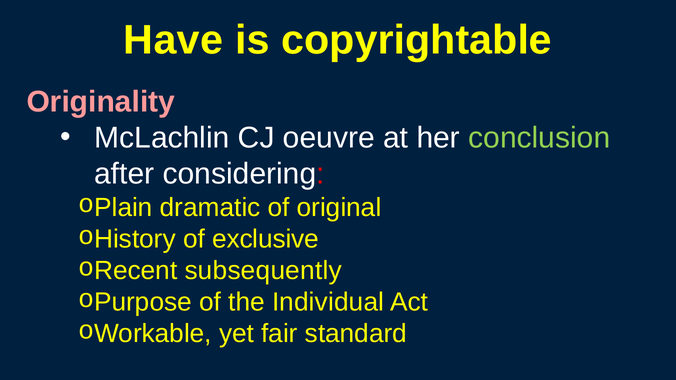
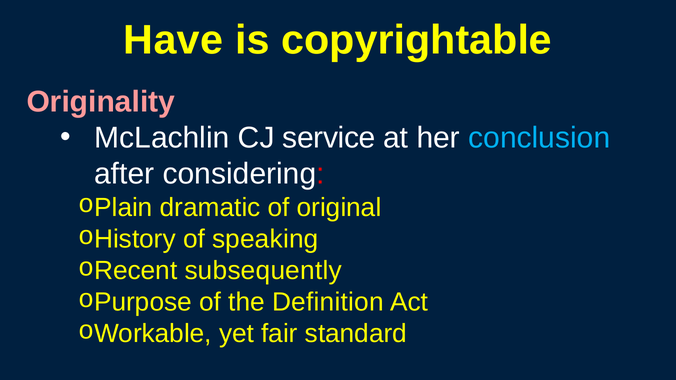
oeuvre: oeuvre -> service (329, 138)
conclusion colour: light green -> light blue (539, 138)
exclusive: exclusive -> speaking (265, 239)
Individual: Individual -> Definition (328, 302)
